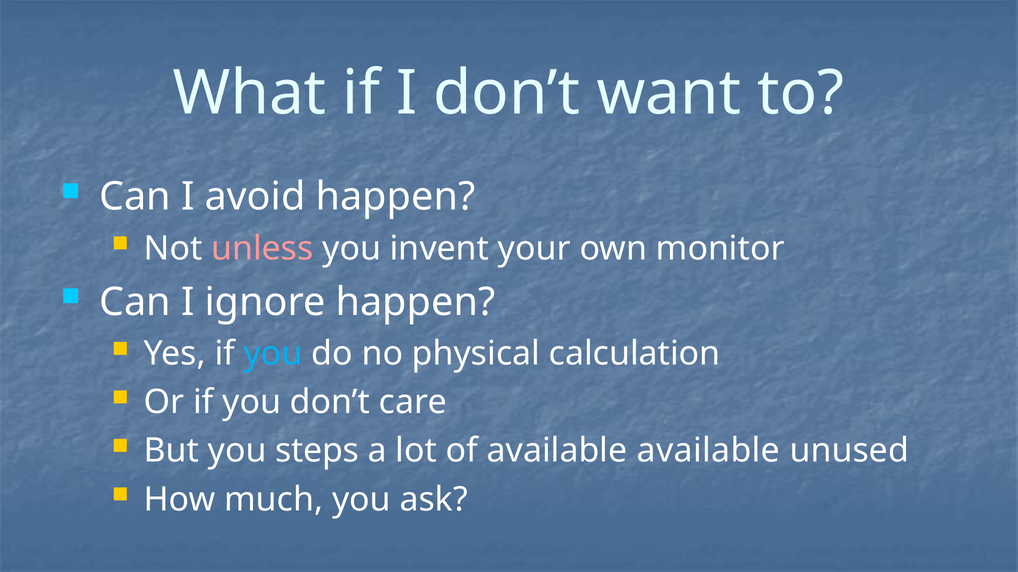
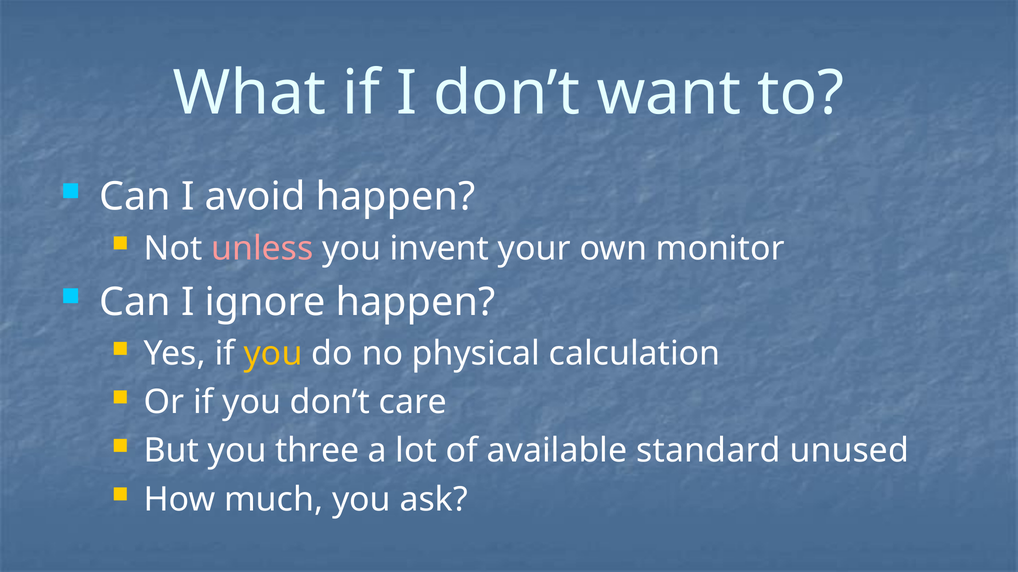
you colour: light blue -> yellow (273, 354)
steps: steps -> three (317, 451)
available available: available -> standard (708, 451)
